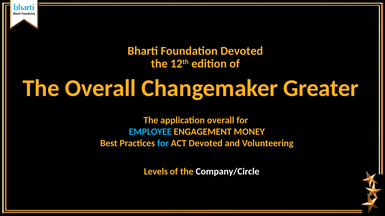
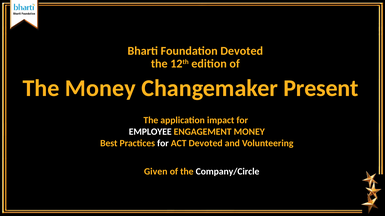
The Overall: Overall -> Money (100, 88)
Greater: Greater -> Present (321, 88)
application overall: overall -> impact (221, 120)
EMPLOYEE colour: light blue -> white (150, 132)
for colour: light blue -> white (163, 144)
Levels: Levels -> Given (156, 172)
